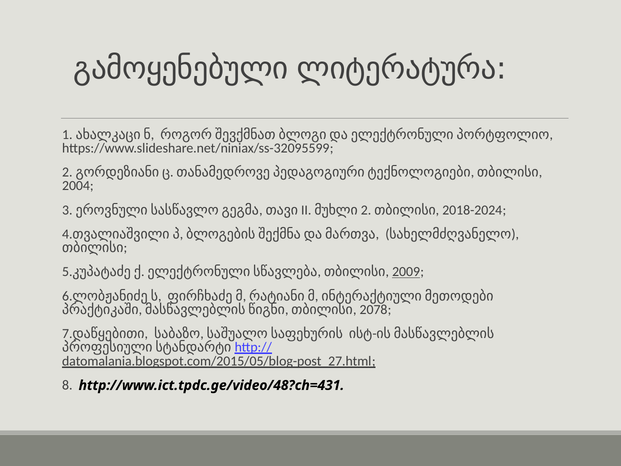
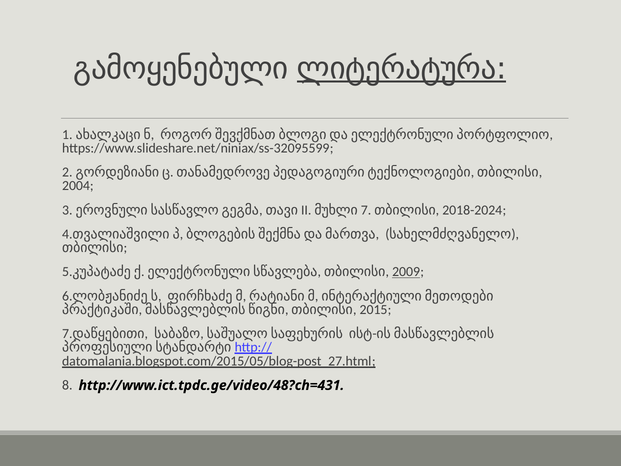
ლიტერატურა underline: none -> present (402, 68)
II 2: 2 -> 7 (366, 210)
2078: 2078 -> 2015 (373, 309)
